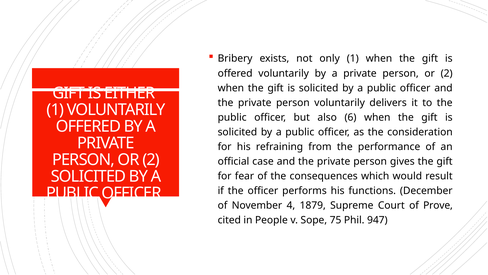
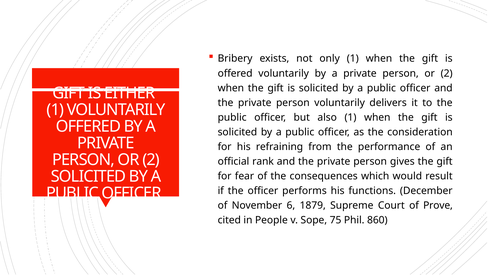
also 6: 6 -> 1 (350, 117)
case: case -> rank (263, 161)
4: 4 -> 6 (291, 205)
947: 947 -> 860 (377, 220)
